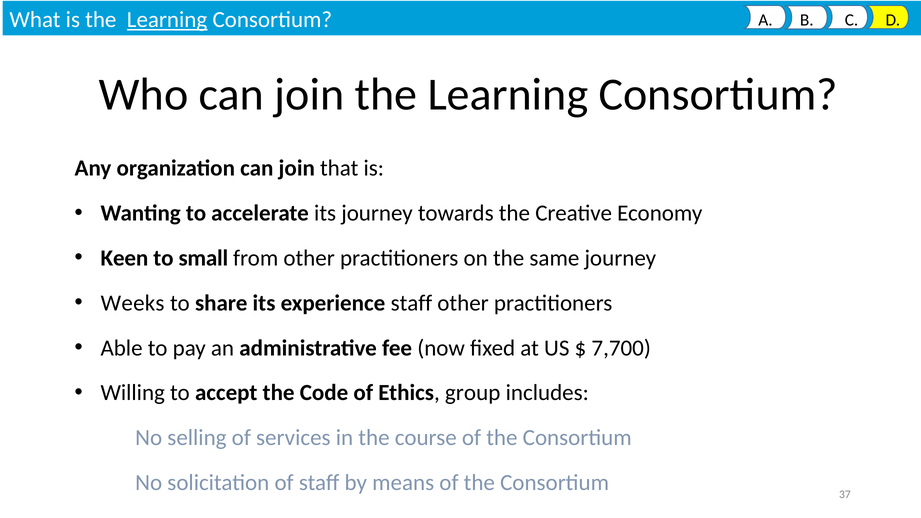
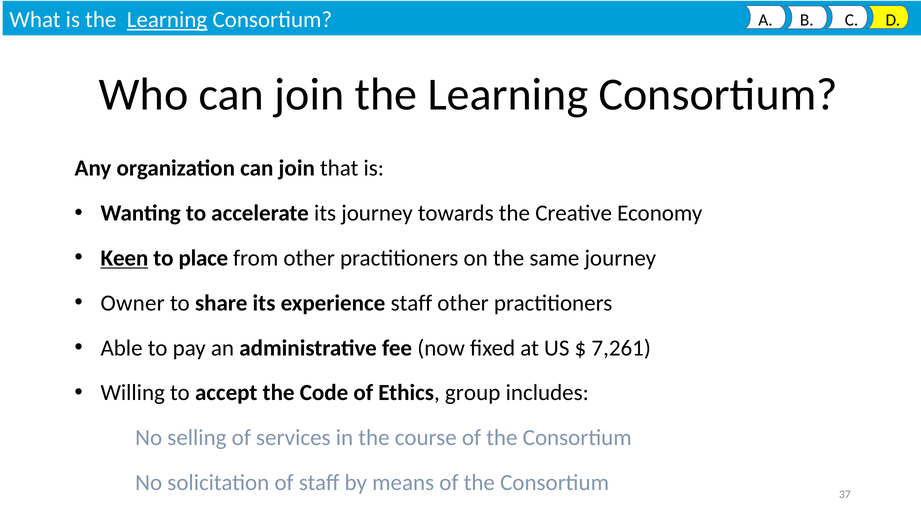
Keen underline: none -> present (124, 258)
small: small -> place (203, 258)
Weeks: Weeks -> Owner (133, 303)
7,700: 7,700 -> 7,261 (621, 348)
